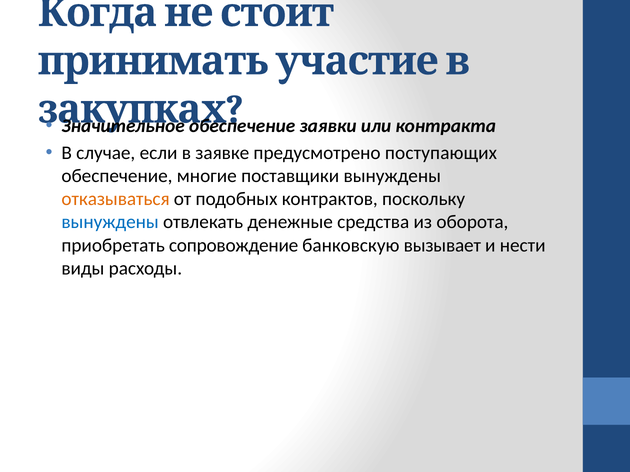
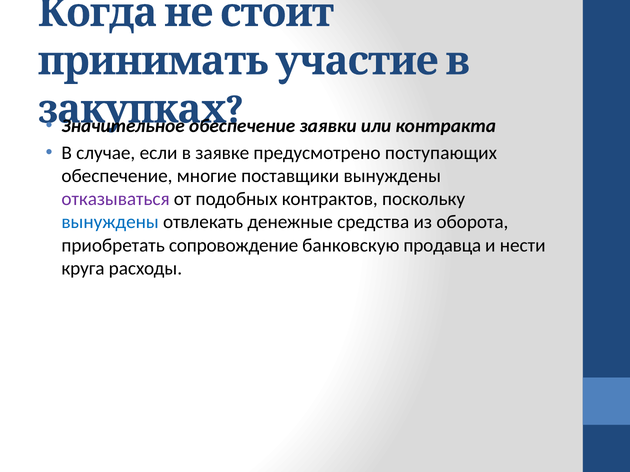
отказываться colour: orange -> purple (116, 199)
вызывает: вызывает -> продавца (442, 245)
виды: виды -> круга (83, 269)
